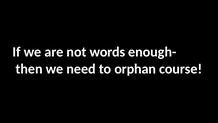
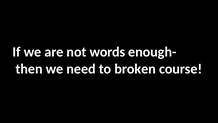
orphan: orphan -> broken (135, 69)
